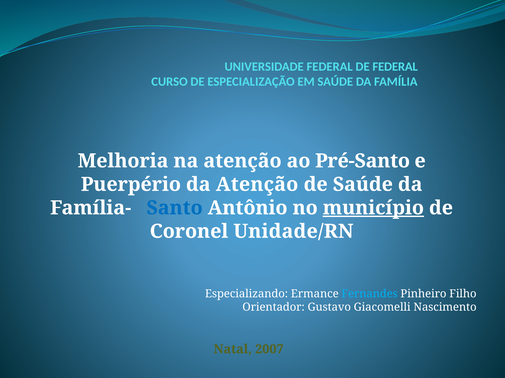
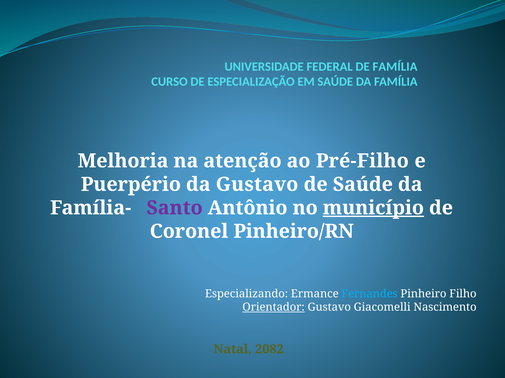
DE FEDERAL: FEDERAL -> FAMÍLIA (395, 67)
Pré-Santo: Pré-Santo -> Pré-Filho (362, 161)
da Atenção: Atenção -> Gustavo (257, 185)
Santo colour: blue -> purple (175, 208)
Unidade/RN: Unidade/RN -> Pinheiro/RN (294, 232)
Orientador underline: none -> present (274, 308)
2007: 2007 -> 2082 (269, 350)
